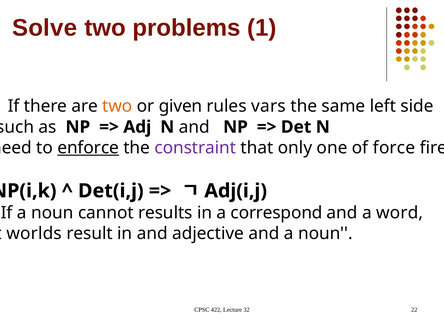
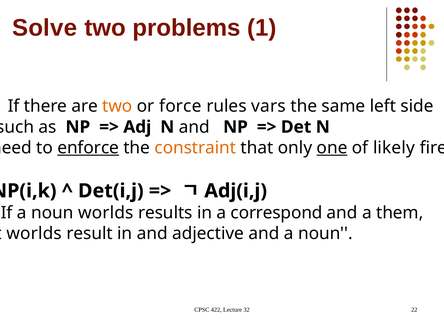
given: given -> force (180, 106)
constraint colour: purple -> orange (195, 148)
one underline: none -> present (332, 148)
force: force -> likely (394, 148)
noun cannot: cannot -> worlds (106, 213)
word: word -> them (400, 213)
